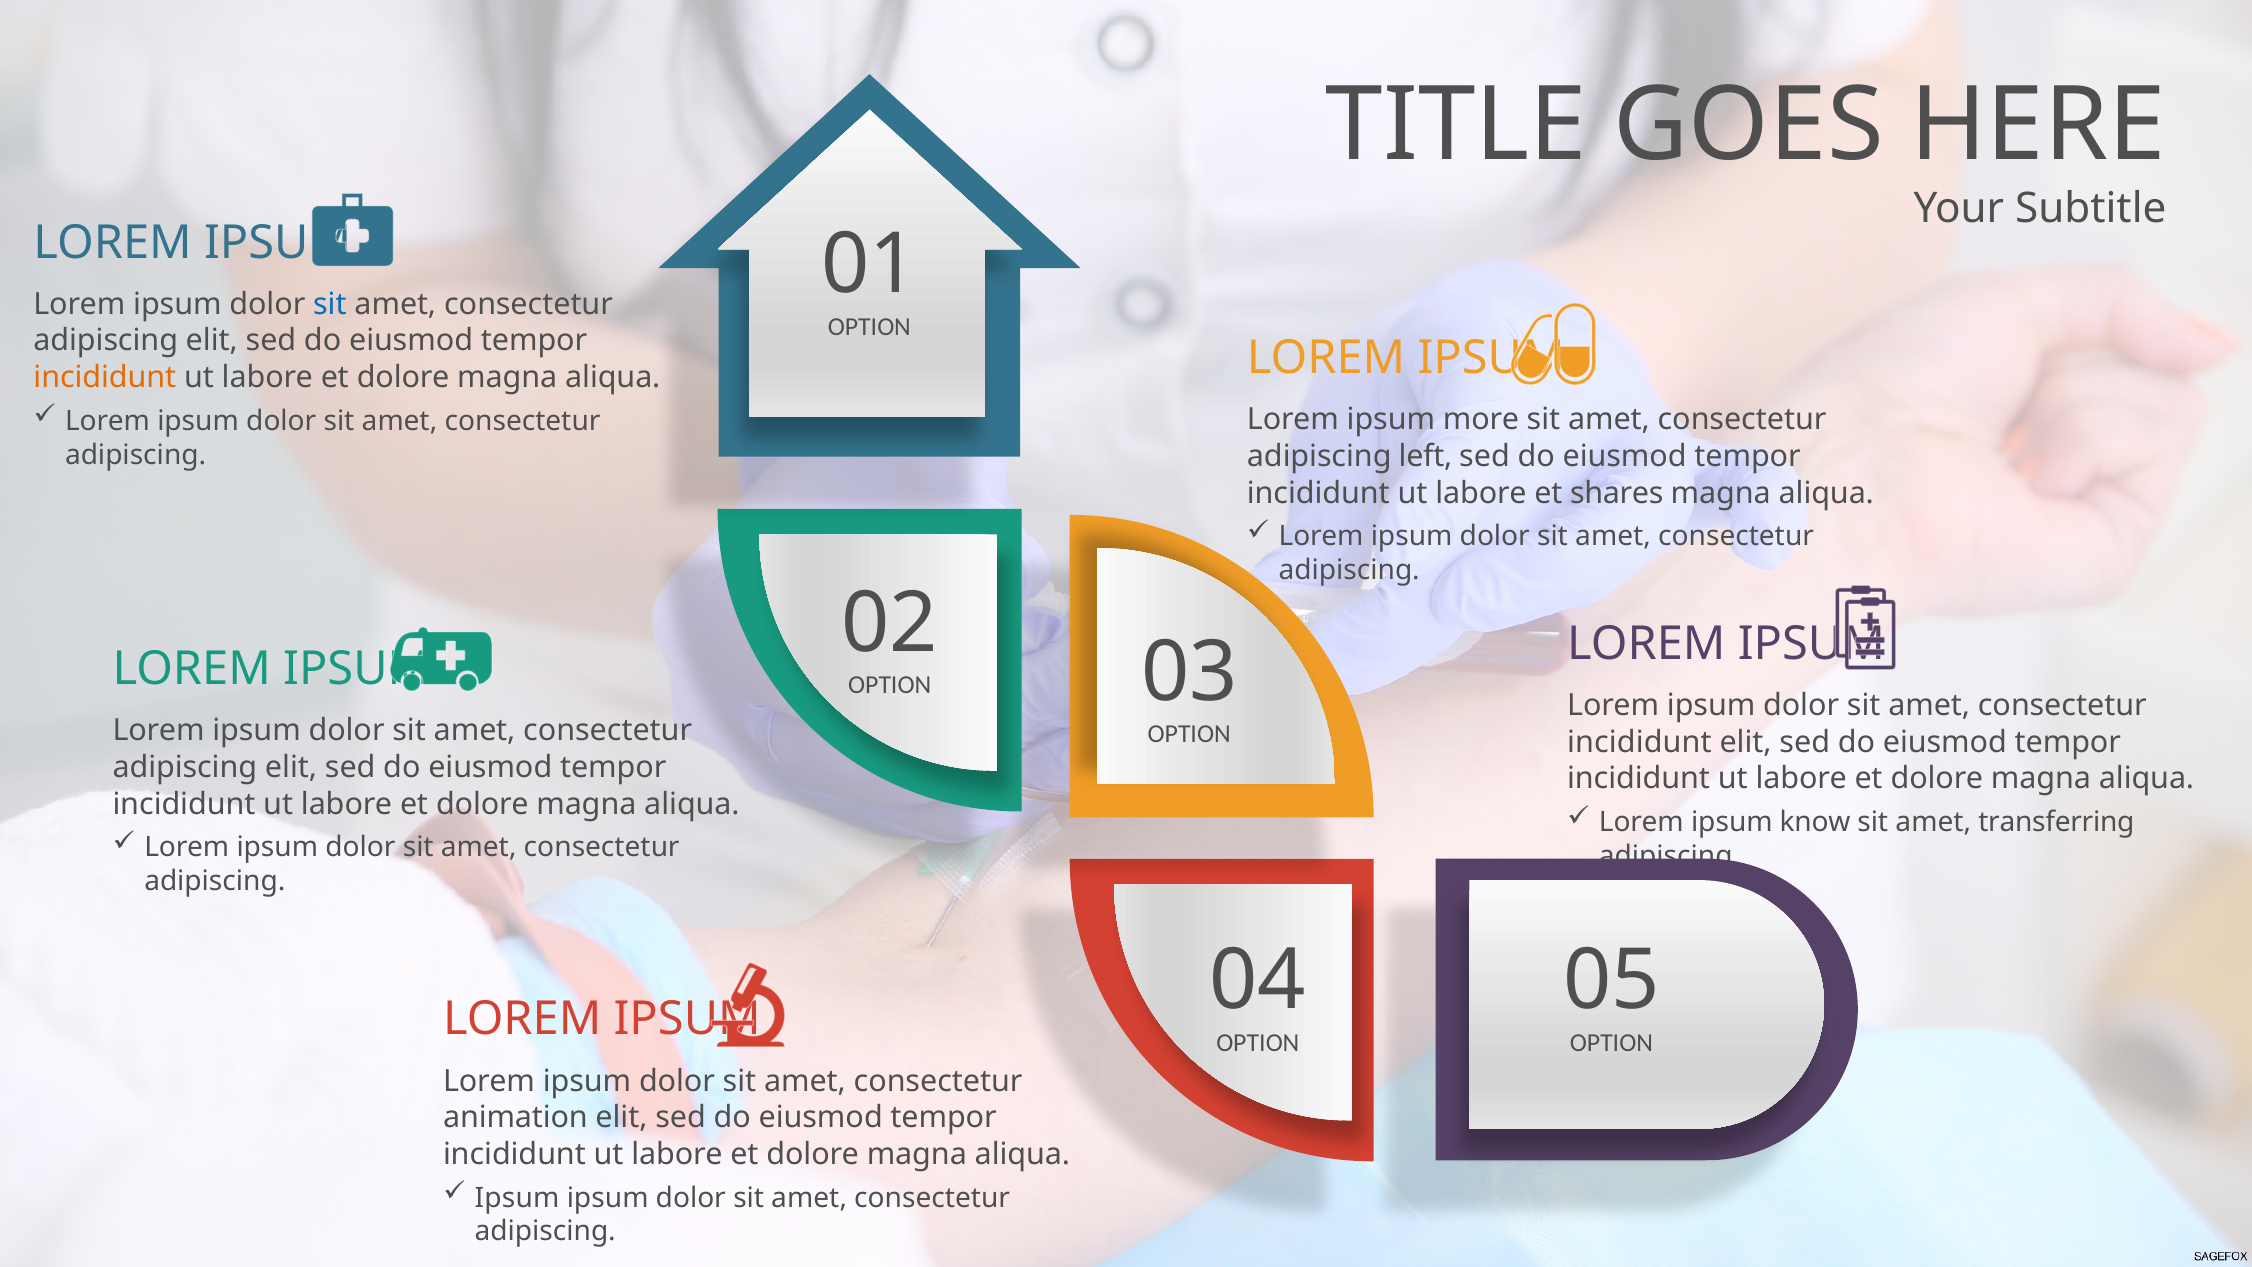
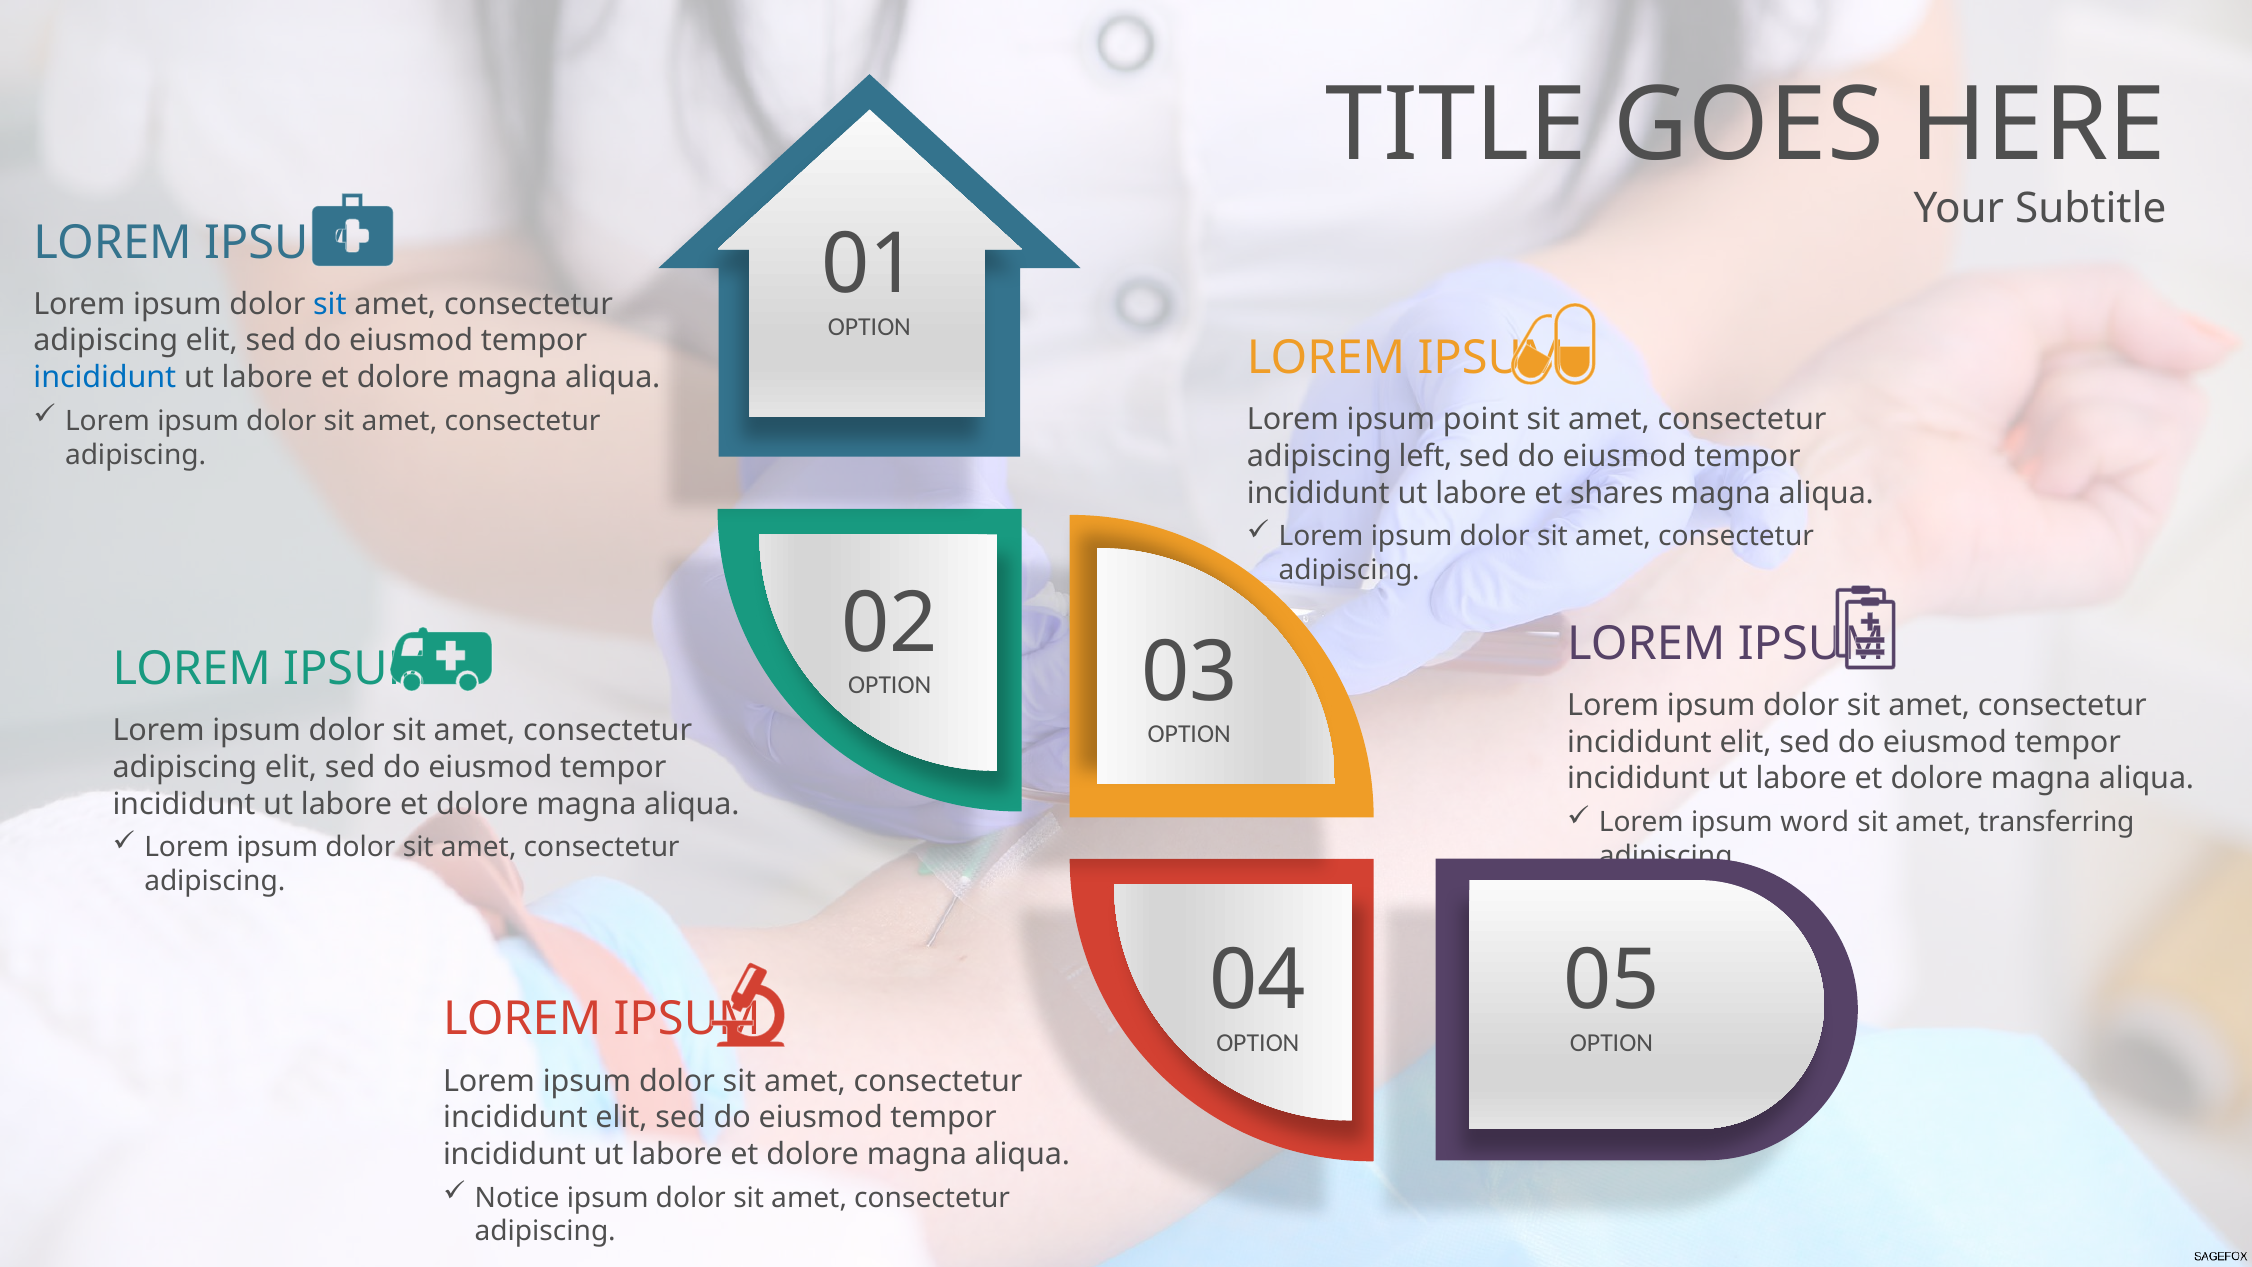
incididunt colour: orange -> blue (105, 377)
more: more -> point (1481, 420)
know: know -> word (1815, 822)
animation: animation -> incididunt (515, 1118)
Ipsum: Ipsum -> Notice (517, 1198)
